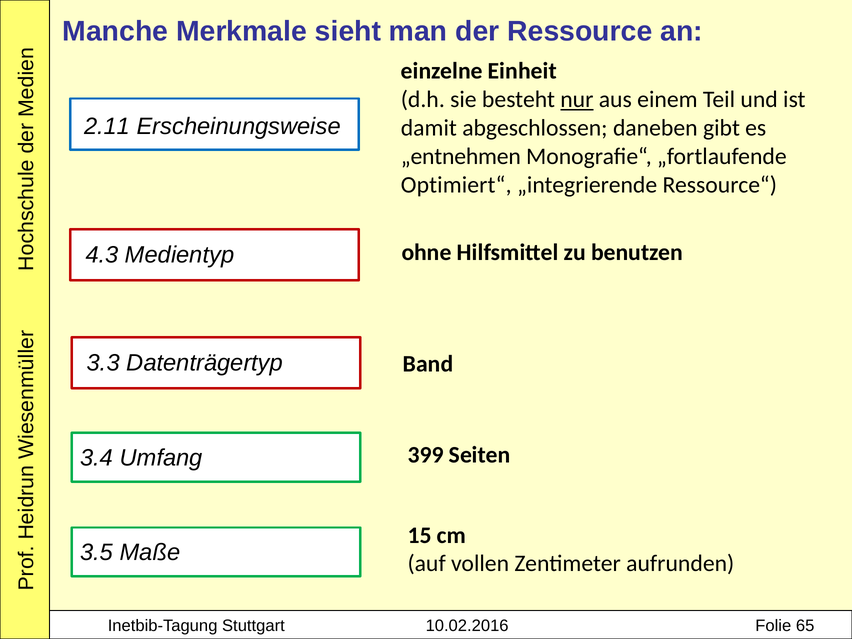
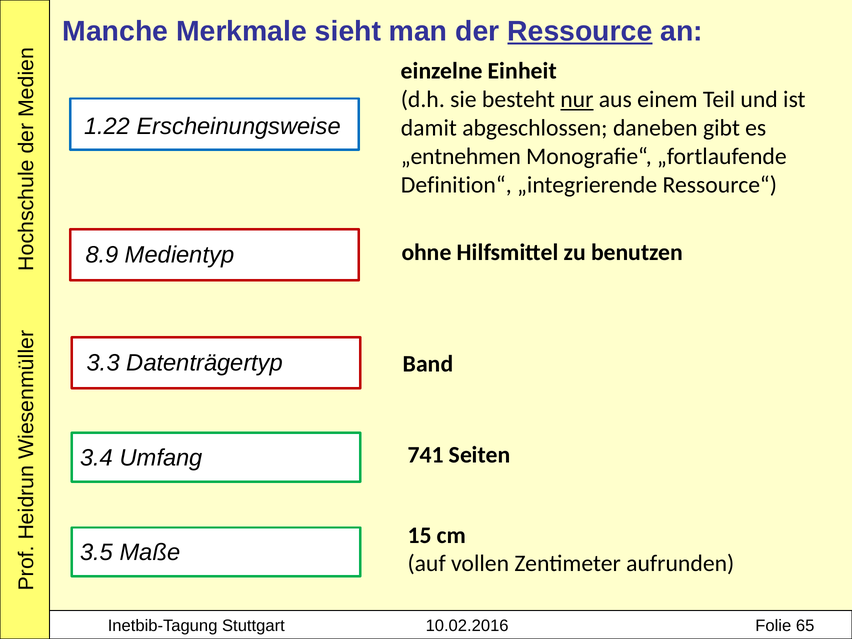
Ressource underline: none -> present (580, 31)
2.11: 2.11 -> 1.22 (107, 127)
Optimiert“: Optimiert“ -> Definition“ (456, 185)
4.3: 4.3 -> 8.9 (102, 255)
399: 399 -> 741 (426, 455)
